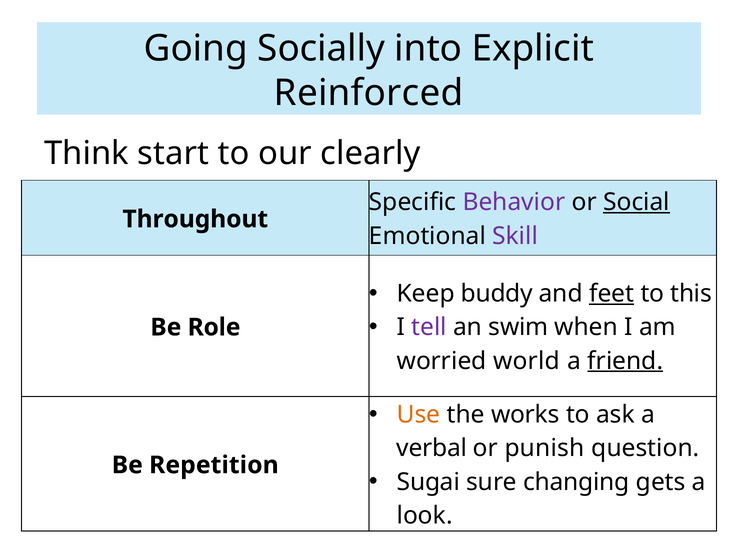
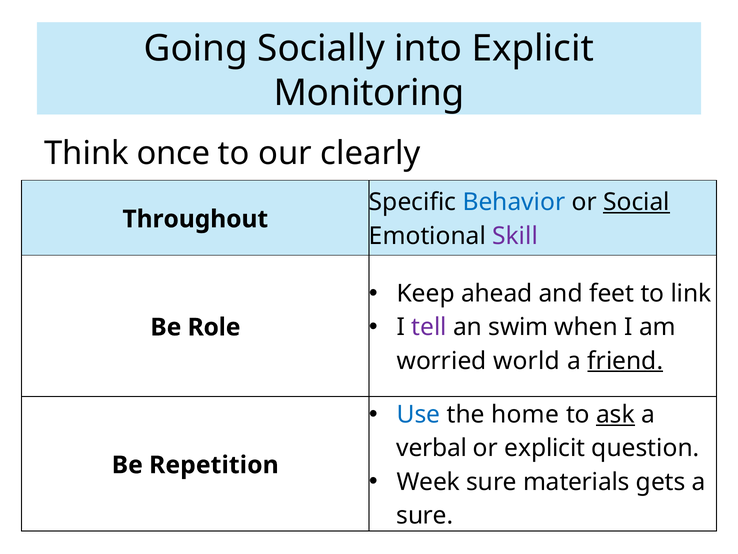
Reinforced: Reinforced -> Monitoring (369, 93)
start: start -> once (174, 153)
Behavior colour: purple -> blue (514, 202)
buddy: buddy -> ahead (497, 293)
feet underline: present -> none (612, 293)
this: this -> link (691, 293)
Use colour: orange -> blue (419, 414)
works: works -> home (525, 414)
ask underline: none -> present (616, 414)
or punish: punish -> explicit (545, 448)
Sugai: Sugai -> Week (428, 481)
changing: changing -> materials (576, 481)
look: look -> sure (425, 515)
